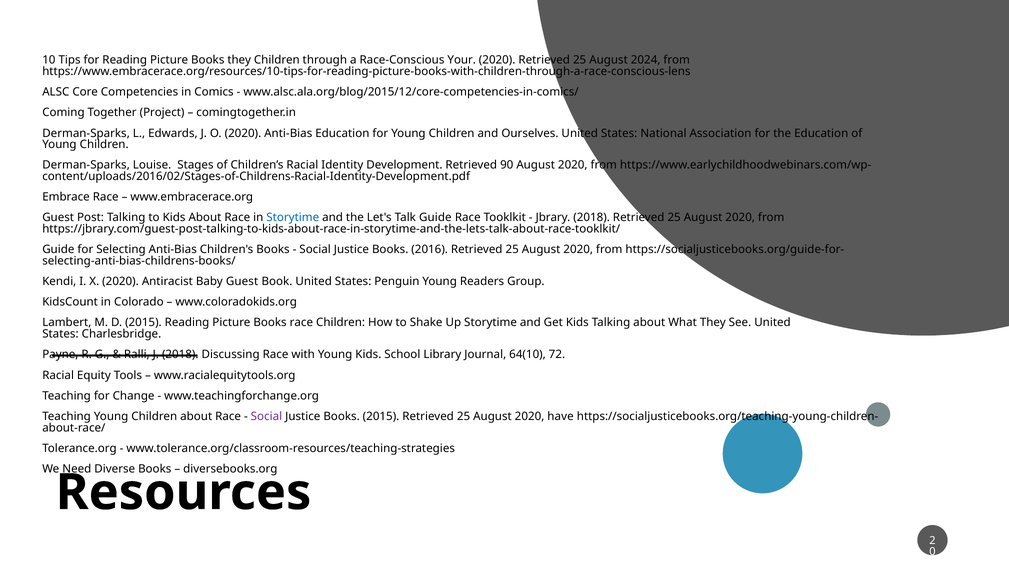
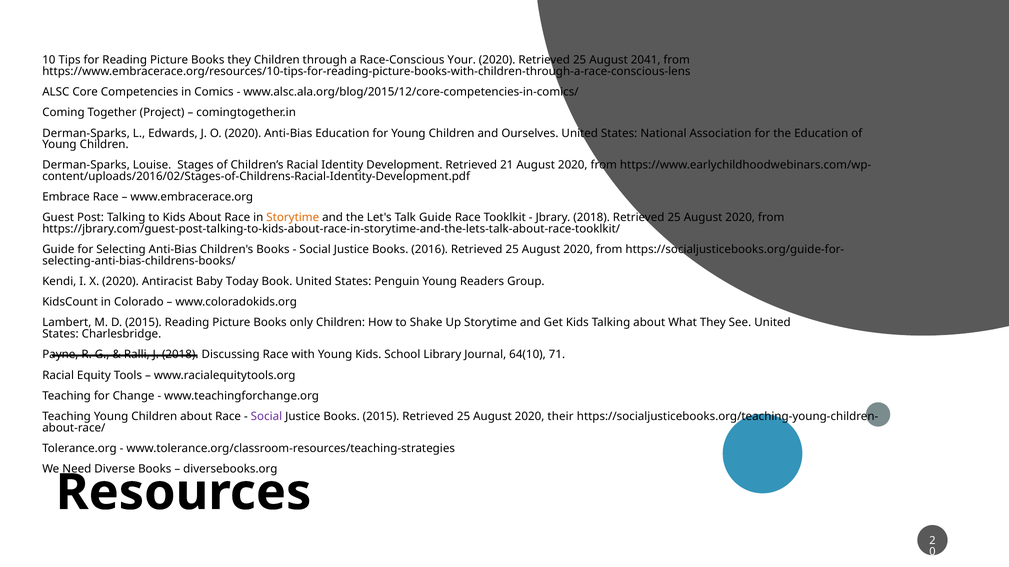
2024: 2024 -> 2041 (646, 60)
90: 90 -> 21 (507, 165)
Storytime colour: blue -> orange (293, 218)
Baby Guest: Guest -> Today (242, 282)
Books race: race -> only (301, 323)
72: 72 -> 71 (557, 355)
have: have -> their (561, 417)
